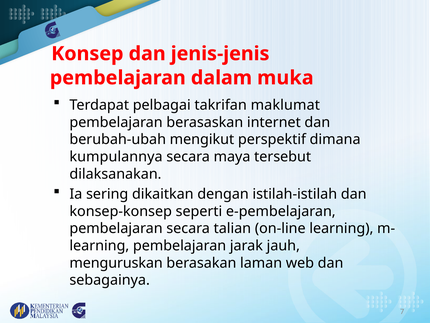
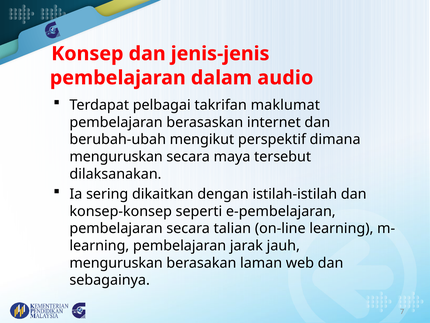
muka: muka -> audio (285, 78)
kumpulannya: kumpulannya -> menguruskan (116, 157)
